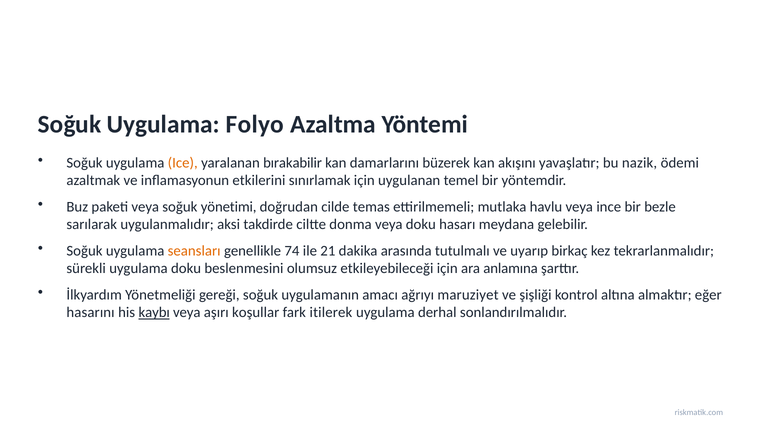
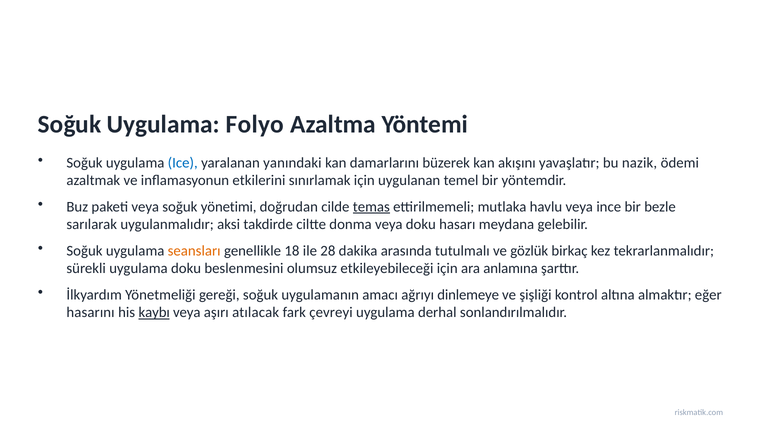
Ice colour: orange -> blue (183, 163)
bırakabilir: bırakabilir -> yanındaki (292, 163)
temas underline: none -> present (371, 207)
74: 74 -> 18 (292, 251)
21: 21 -> 28 (328, 251)
uyarıp: uyarıp -> gözlük (529, 251)
maruziyet: maruziyet -> dinlemeye (468, 295)
koşullar: koşullar -> atılacak (256, 313)
itilerek: itilerek -> çevreyi (331, 313)
